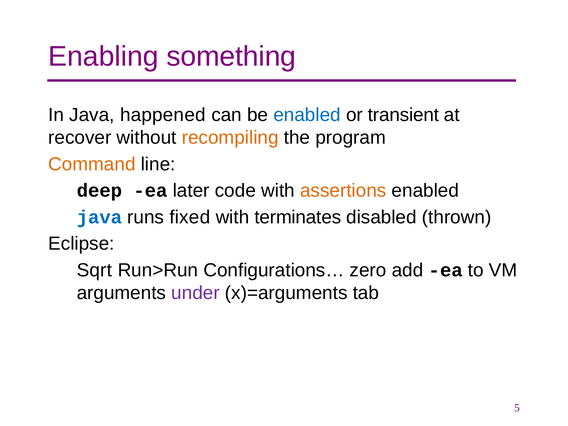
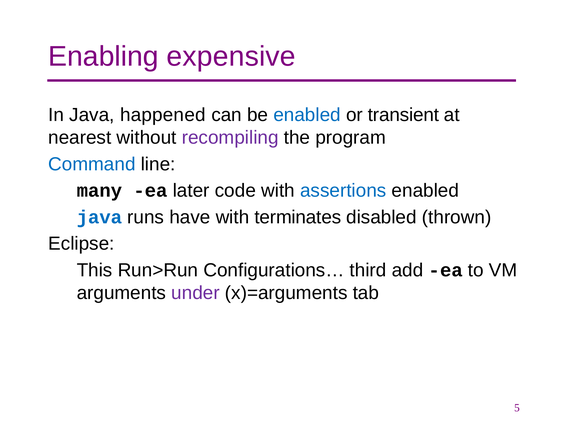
something: something -> expensive (231, 56)
recover: recover -> nearest (80, 138)
recompiling colour: orange -> purple (230, 138)
Command colour: orange -> blue (92, 164)
deep: deep -> many (99, 191)
assertions colour: orange -> blue (343, 191)
fixed: fixed -> have (190, 217)
Sqrt: Sqrt -> This (95, 270)
zero: zero -> third (368, 270)
